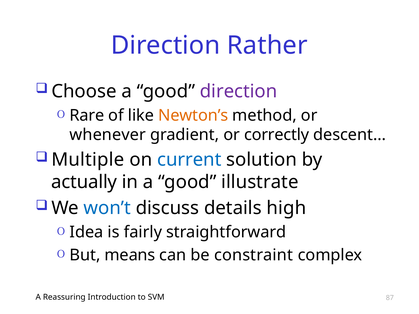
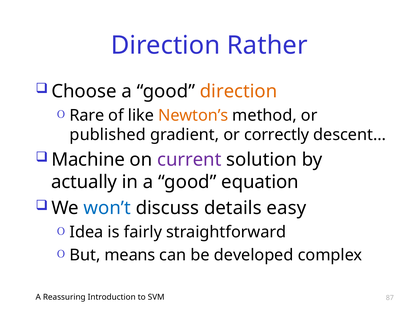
direction colour: purple -> orange (239, 91)
whenever: whenever -> published (108, 135)
Multiple: Multiple -> Machine (88, 160)
current colour: blue -> purple (189, 160)
illustrate: illustrate -> equation (260, 182)
high: high -> easy (286, 208)
constraint: constraint -> developed (254, 255)
